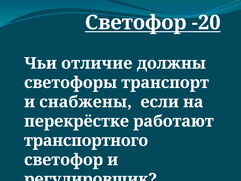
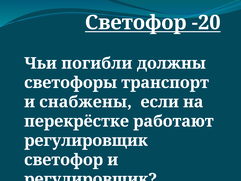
отличие: отличие -> погибли (97, 63)
транспортного: транспортного -> регулировщик (86, 140)
